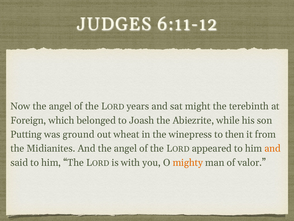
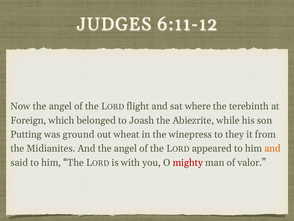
years: years -> flight (138, 106)
might: might -> where (198, 106)
then: then -> they (235, 134)
mighty colour: orange -> red (188, 162)
